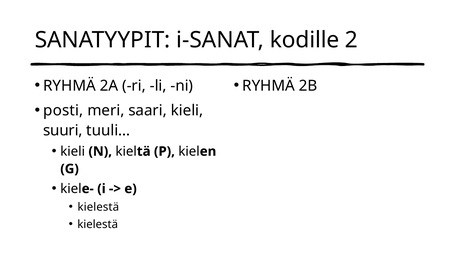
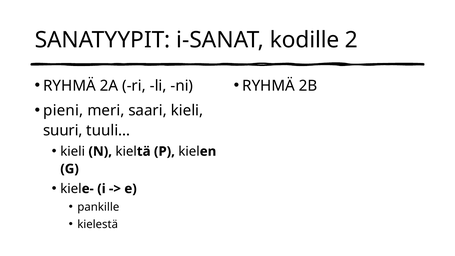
posti: posti -> pieni (63, 110)
kielestä: kielestä -> pankille (98, 207)
